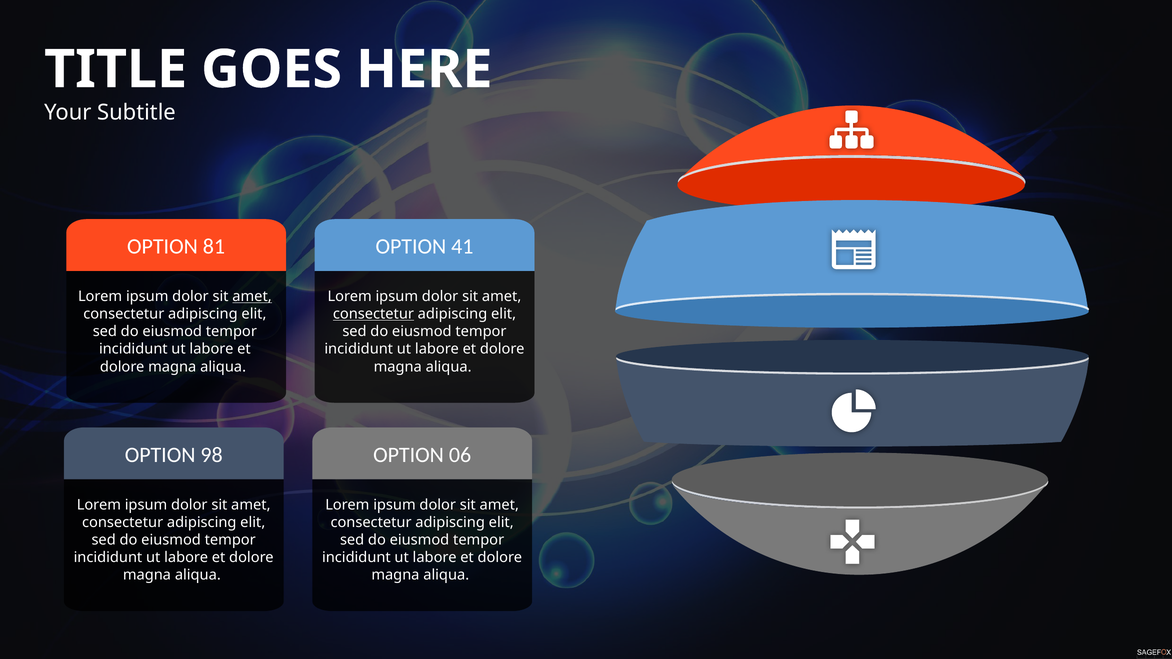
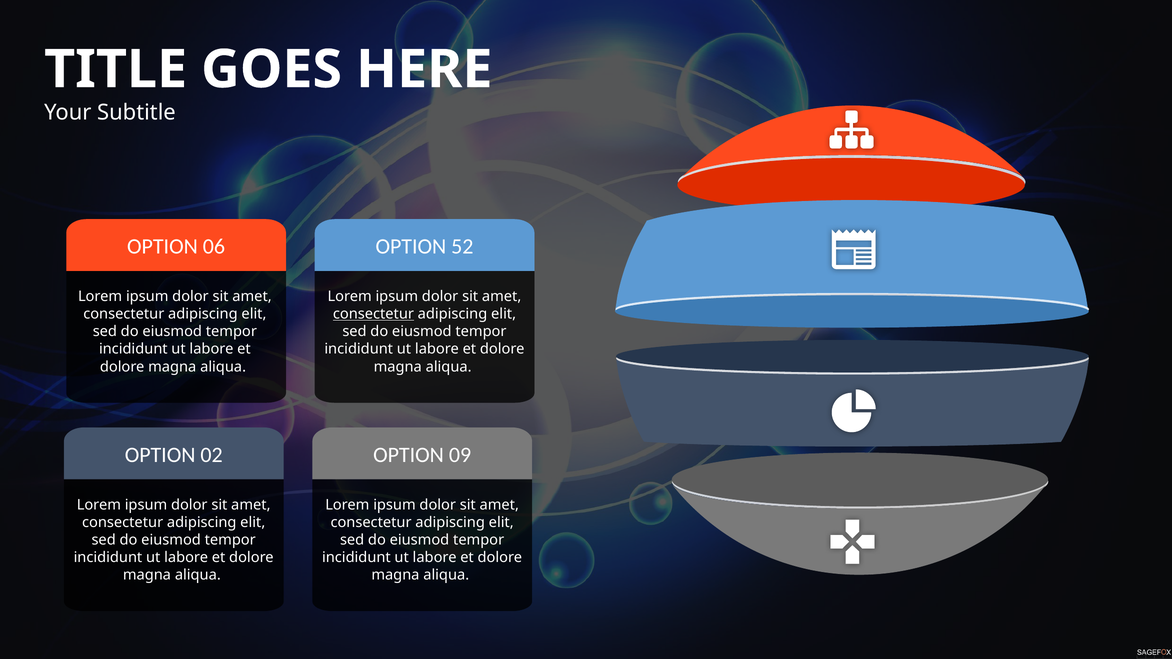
81: 81 -> 06 (214, 247)
41: 41 -> 52 (462, 247)
amet underline: present -> none (252, 297)
98: 98 -> 02 (212, 455)
06: 06 -> 09 (460, 455)
